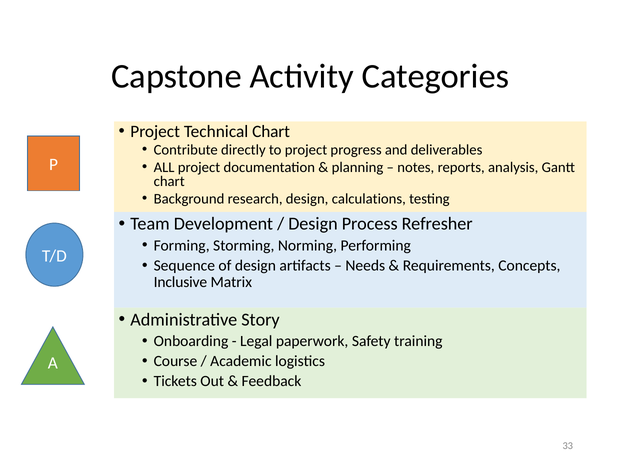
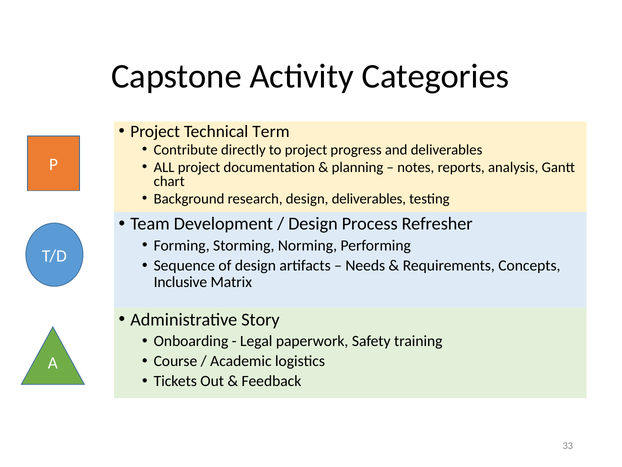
Technical Chart: Chart -> Term (271, 131)
design calculations: calculations -> deliverables (369, 199)
